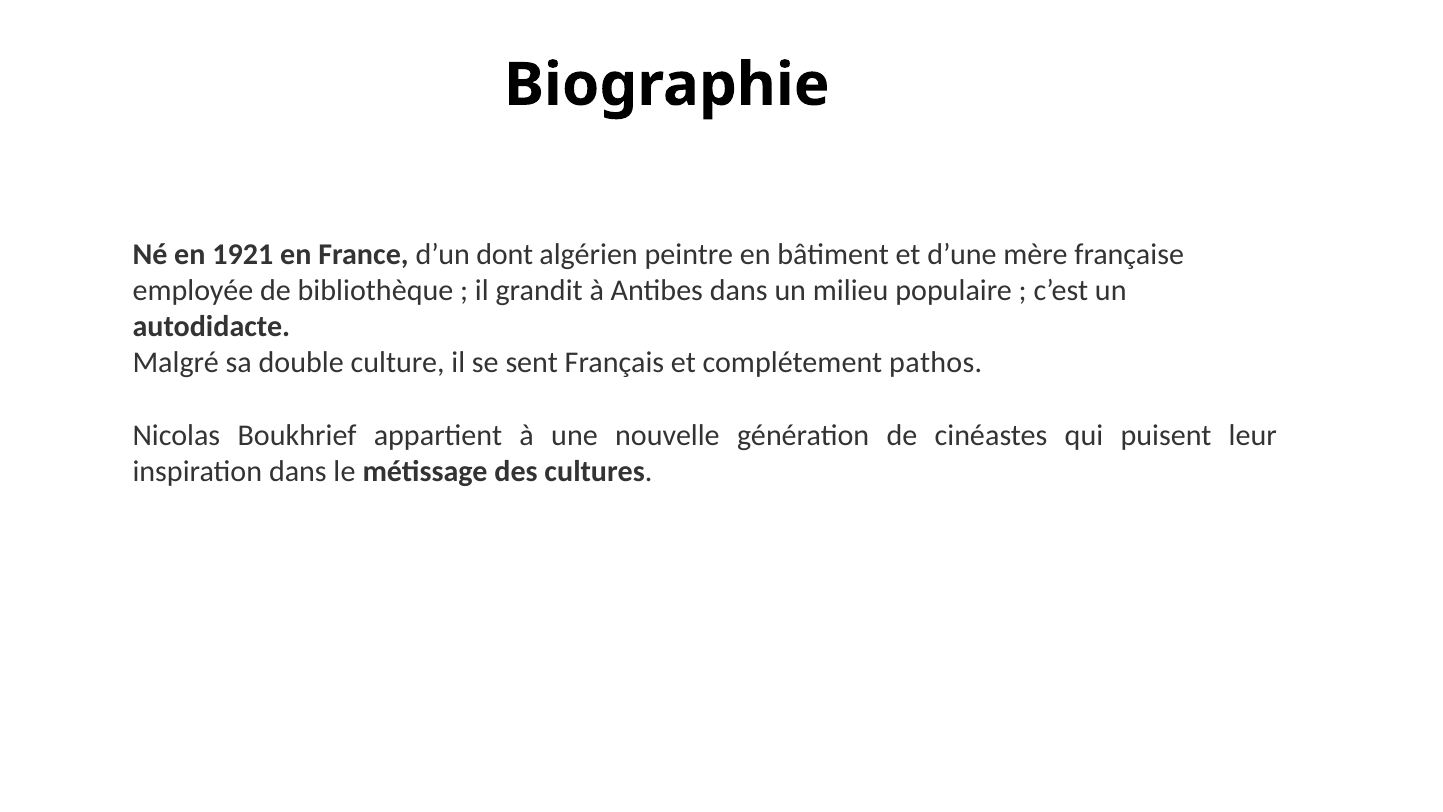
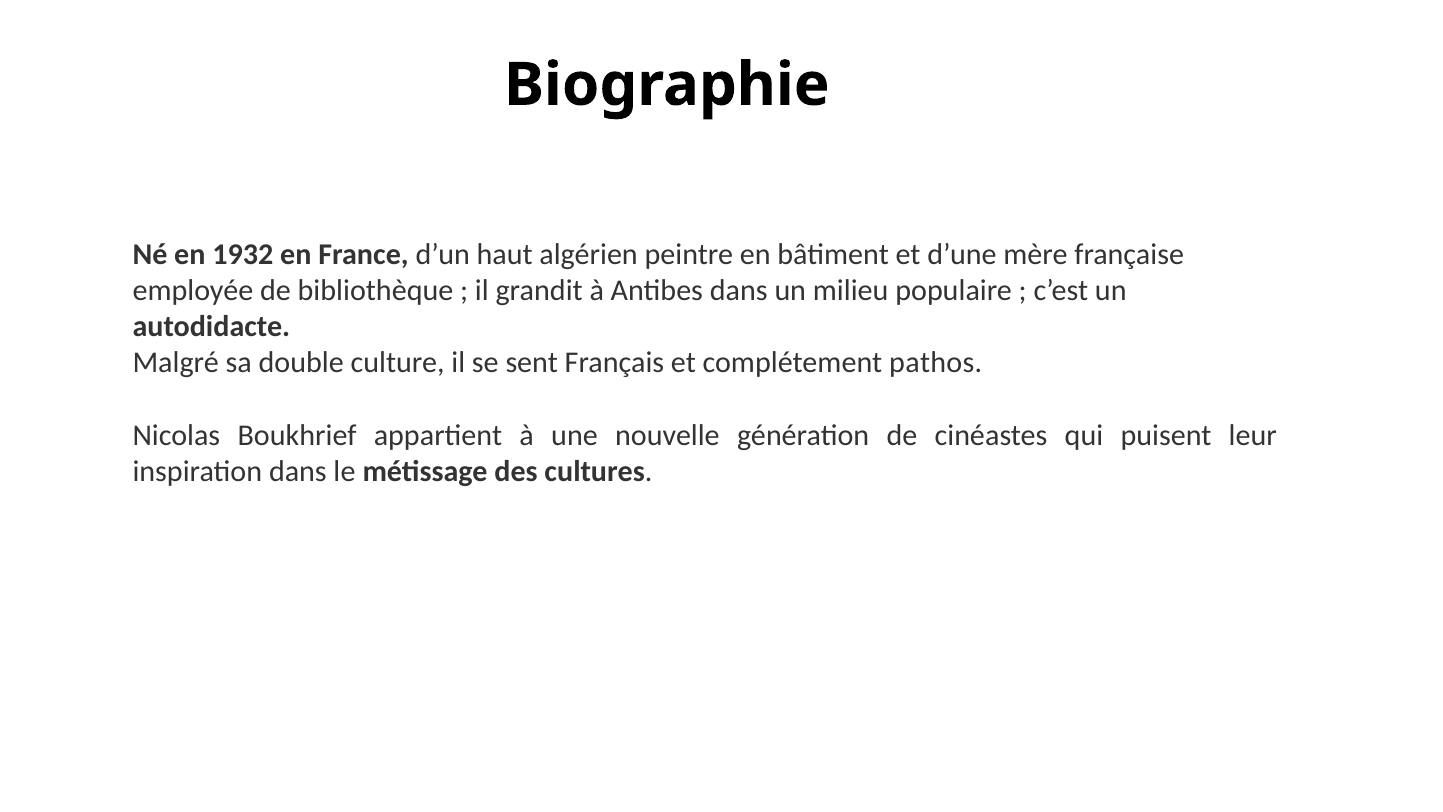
1921: 1921 -> 1932 (243, 255)
dont: dont -> haut (505, 255)
